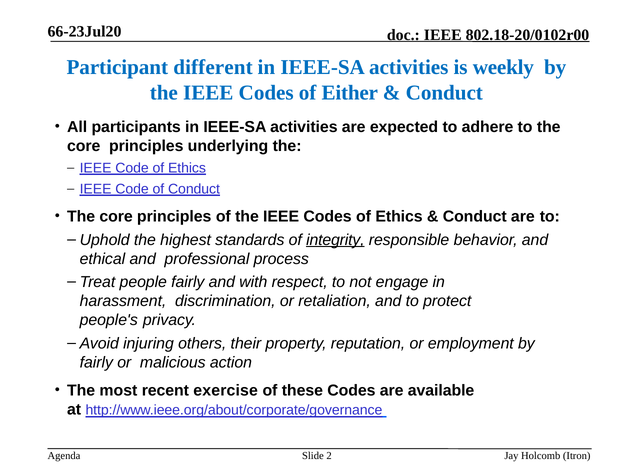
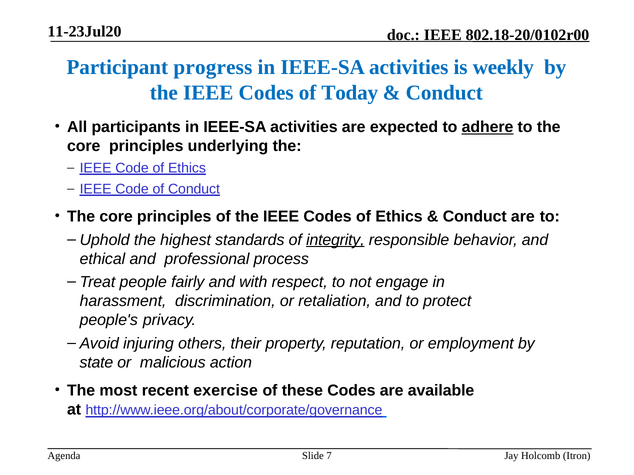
66-23Jul20: 66-23Jul20 -> 11-23Jul20 (84, 32)
different: different -> progress (213, 67)
Either: Either -> Today (350, 93)
adhere underline: none -> present (488, 127)
fairly: fairly -> state (96, 363)
2: 2 -> 7 (329, 456)
